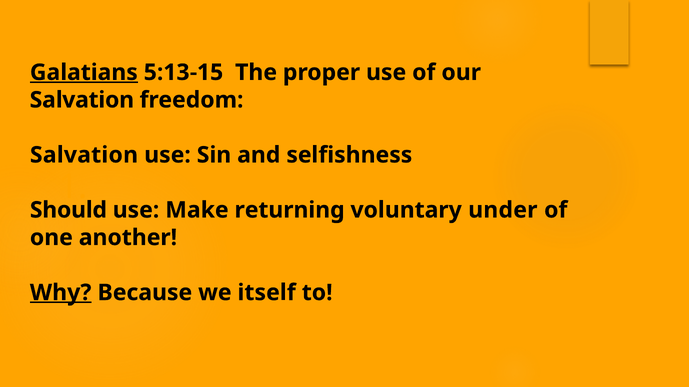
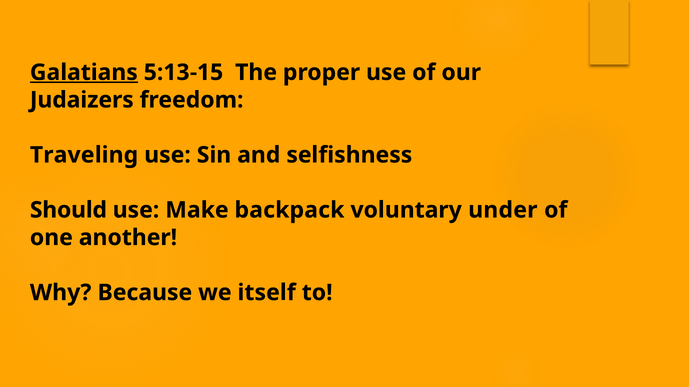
Salvation: Salvation -> Judaizers (82, 100)
Salvation: Salvation -> Traveling (84, 155)
returning: returning -> backpack (289, 210)
Why underline: present -> none (61, 293)
